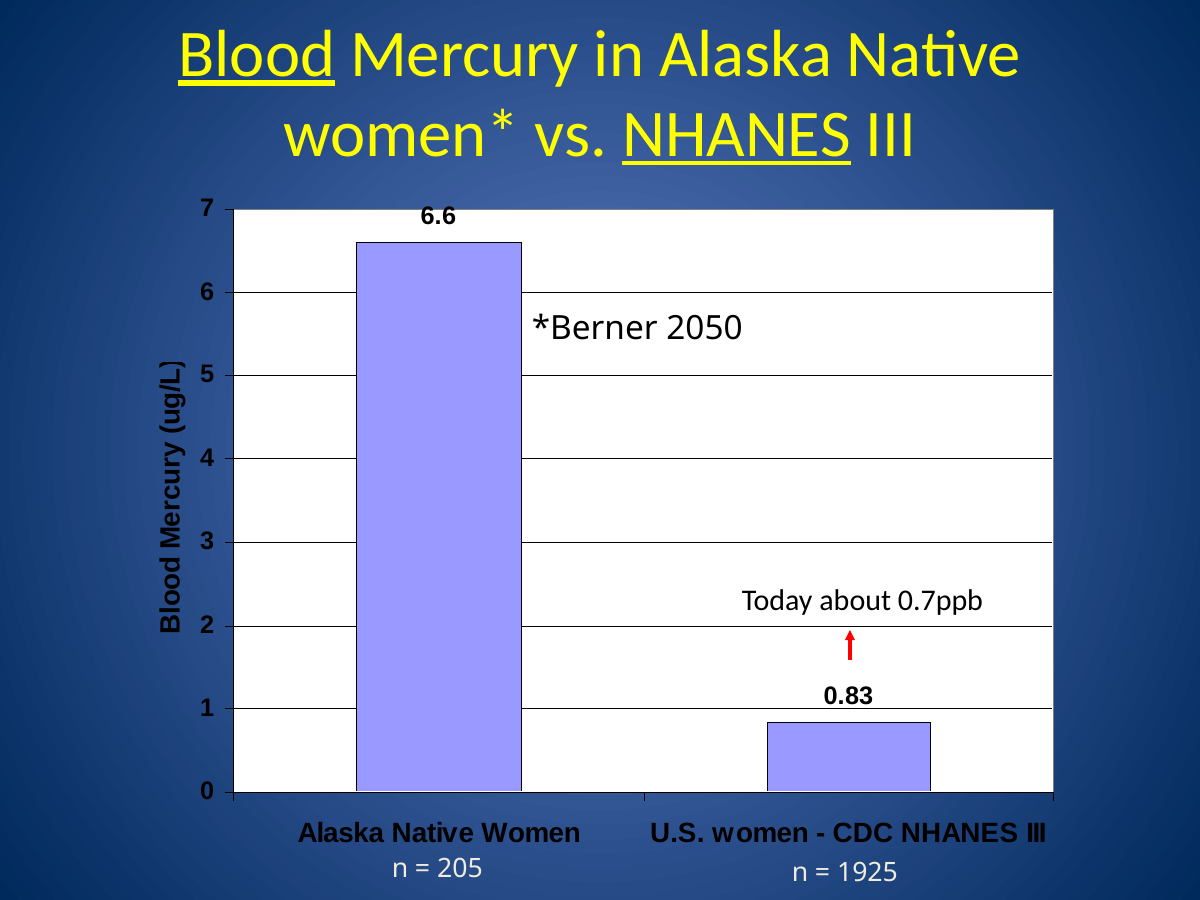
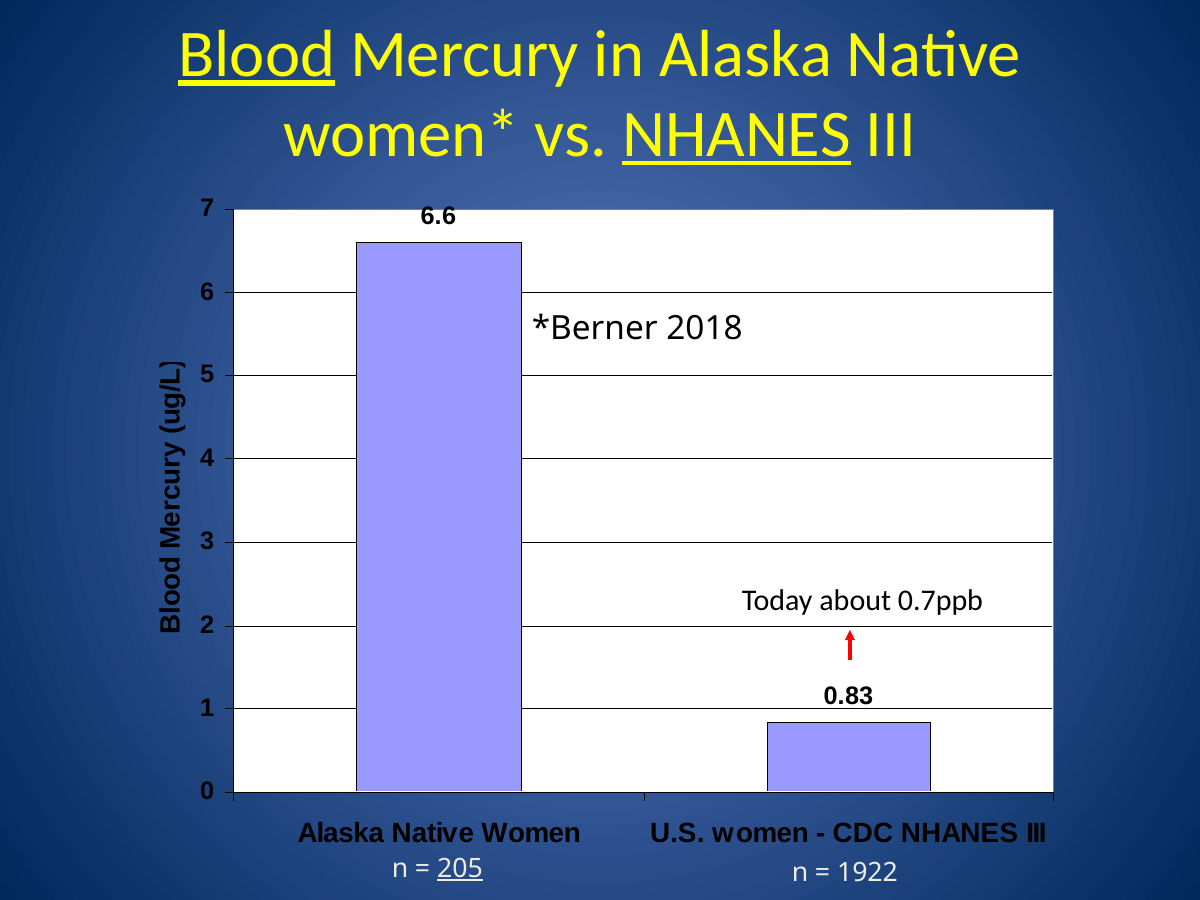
2050: 2050 -> 2018 (705, 329)
205 underline: none -> present (460, 868)
1925: 1925 -> 1922 (867, 873)
